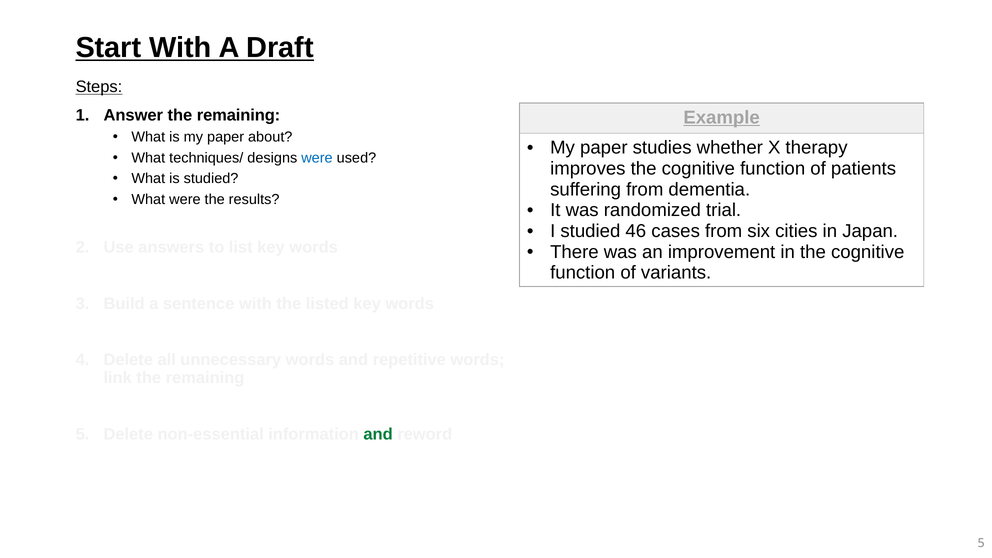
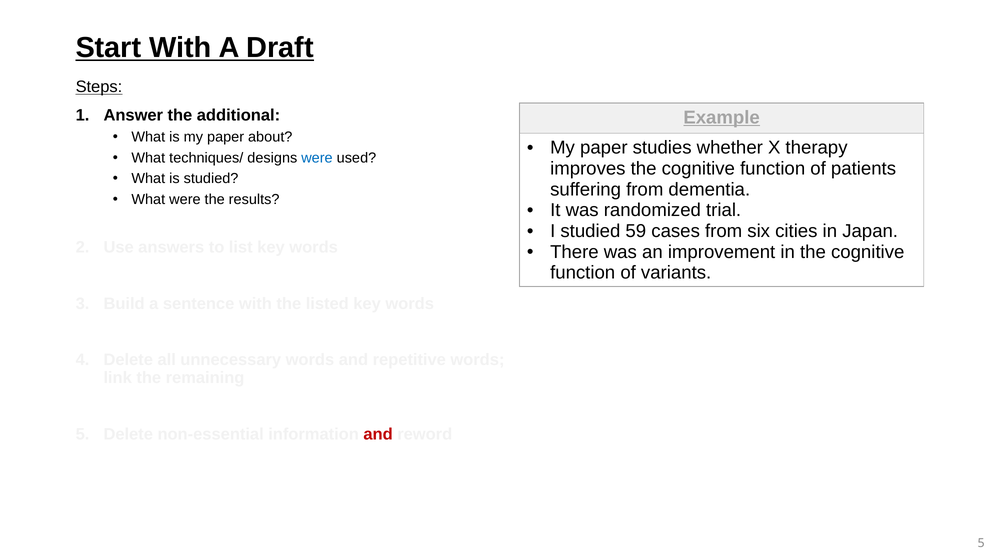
Answer the remaining: remaining -> additional (238, 115)
46: 46 -> 59 (636, 231)
and colour: green -> red (378, 434)
